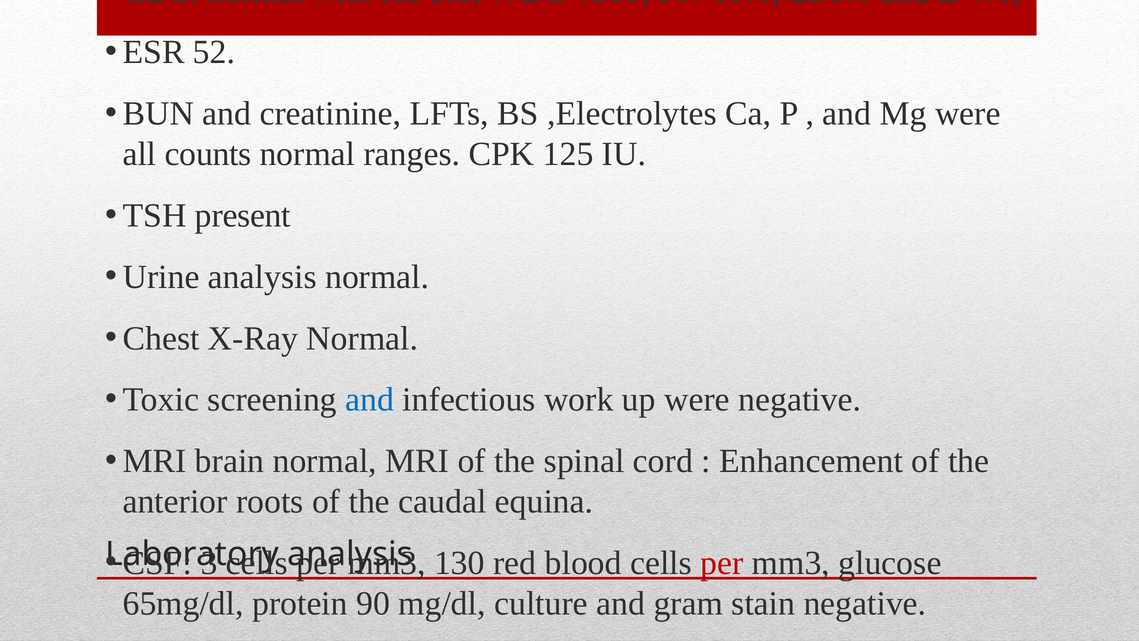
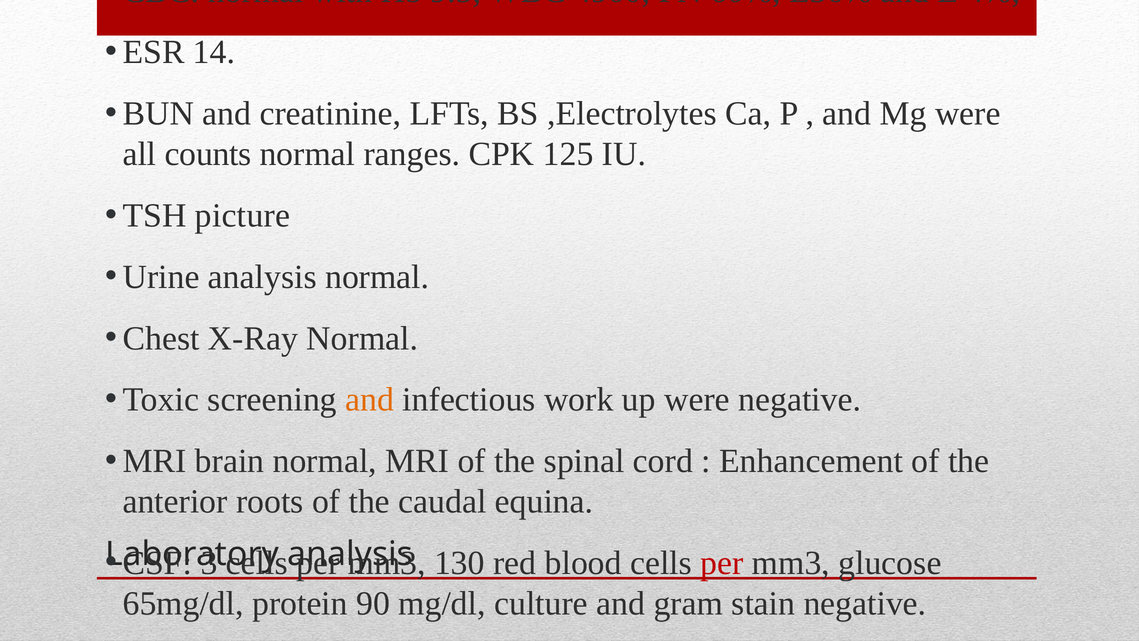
52: 52 -> 14 (214, 52)
present: present -> picture (243, 216)
and colour: blue -> orange (370, 400)
